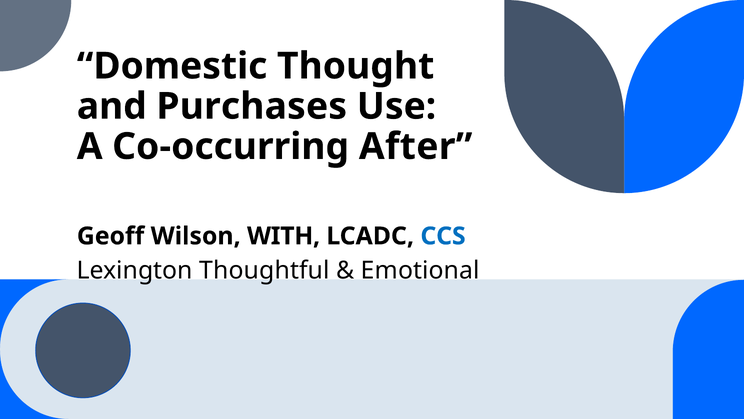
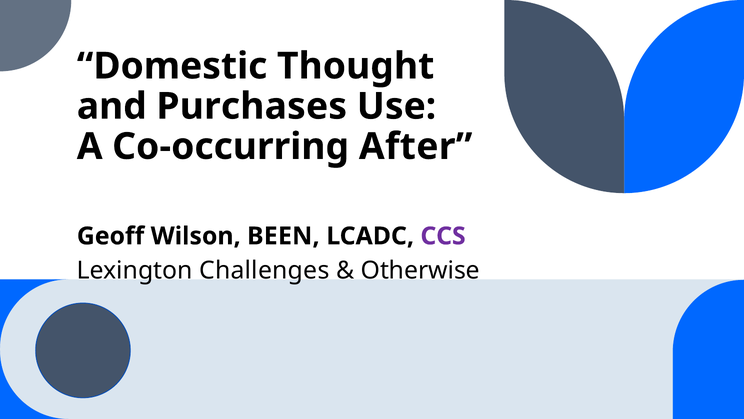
WITH: WITH -> BEEN (283, 236)
CCS colour: blue -> purple (443, 236)
Thoughtful: Thoughtful -> Challenges (264, 270)
Emotional: Emotional -> Otherwise (420, 270)
